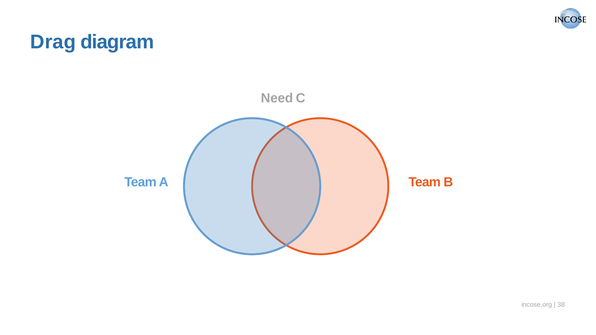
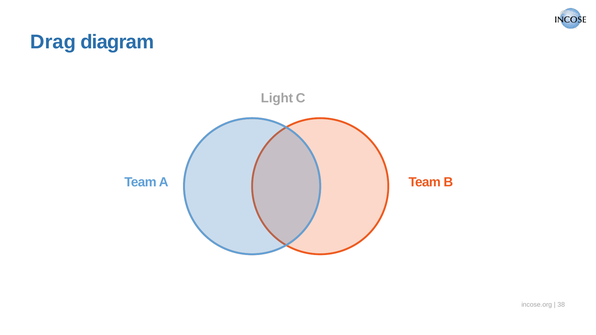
Need: Need -> Light (277, 98)
